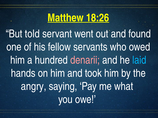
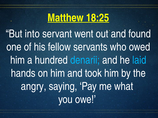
18:26: 18:26 -> 18:25 (98, 18)
told: told -> into (32, 34)
denarii colour: pink -> light blue (85, 60)
